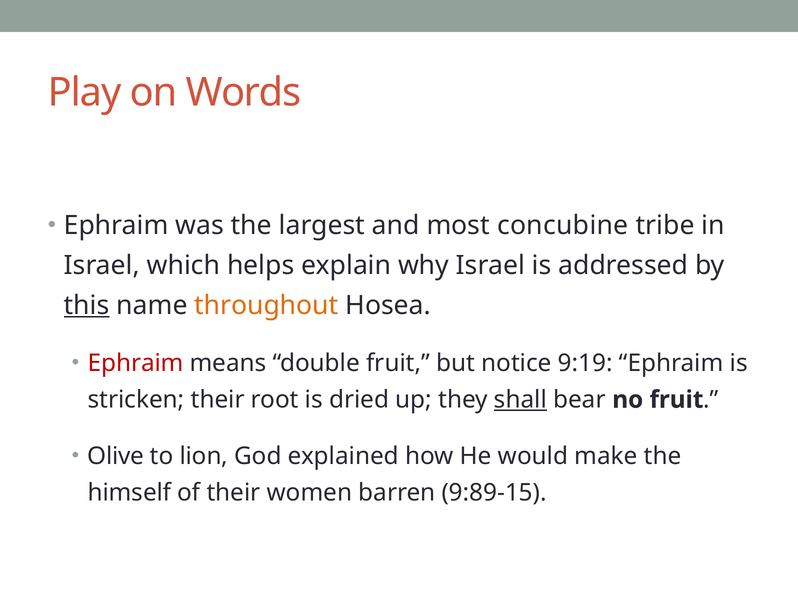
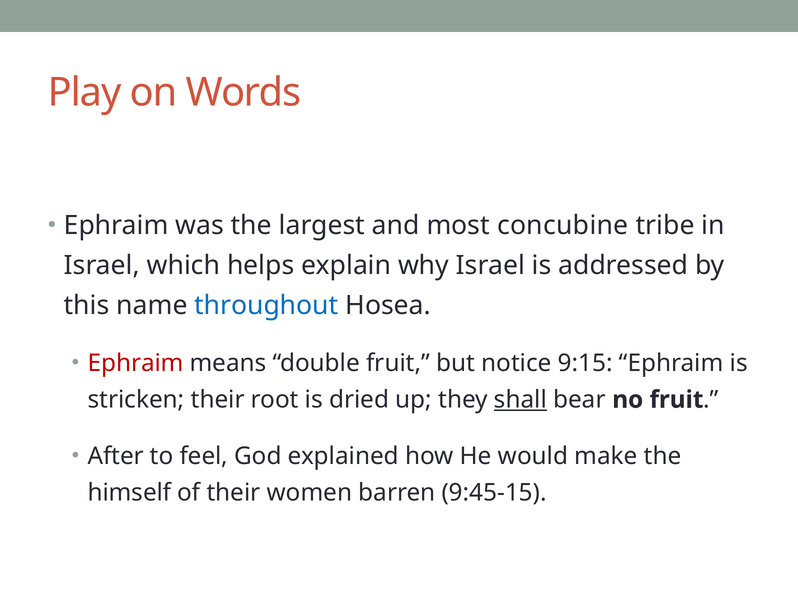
this underline: present -> none (87, 305)
throughout colour: orange -> blue (266, 305)
9:19: 9:19 -> 9:15 (585, 363)
Olive: Olive -> After (116, 456)
lion: lion -> feel (204, 456)
9:89-15: 9:89-15 -> 9:45-15 (494, 492)
